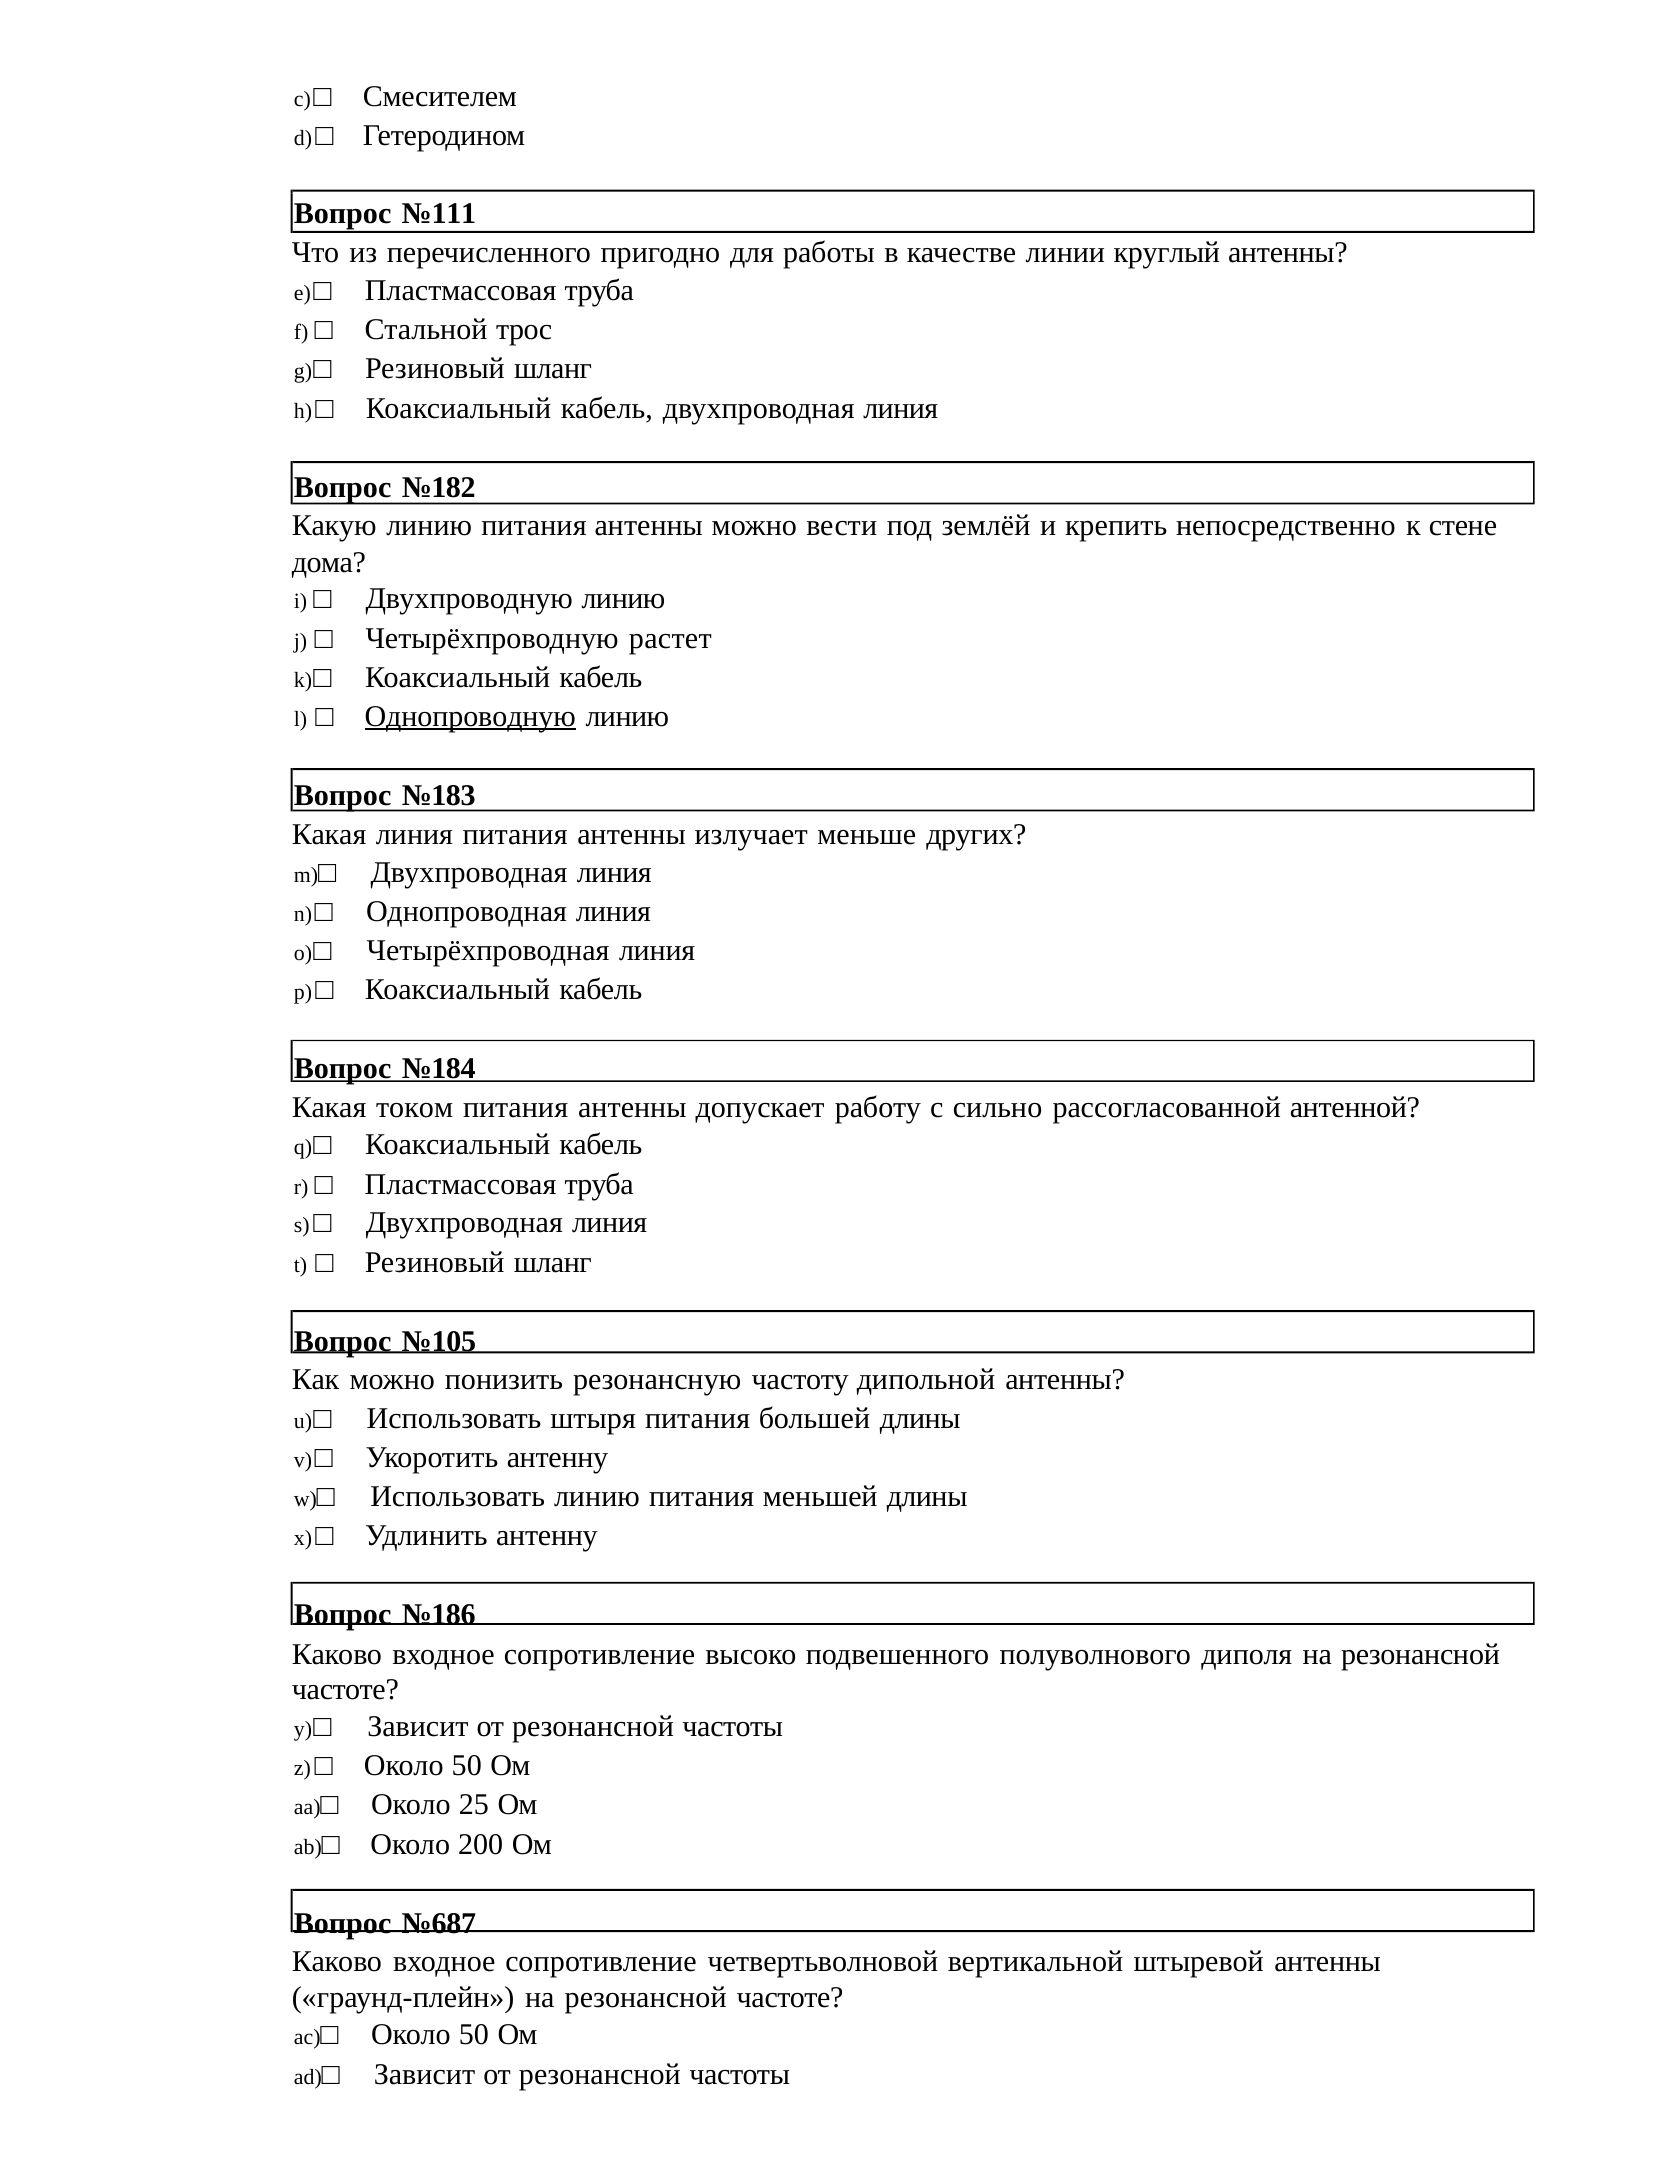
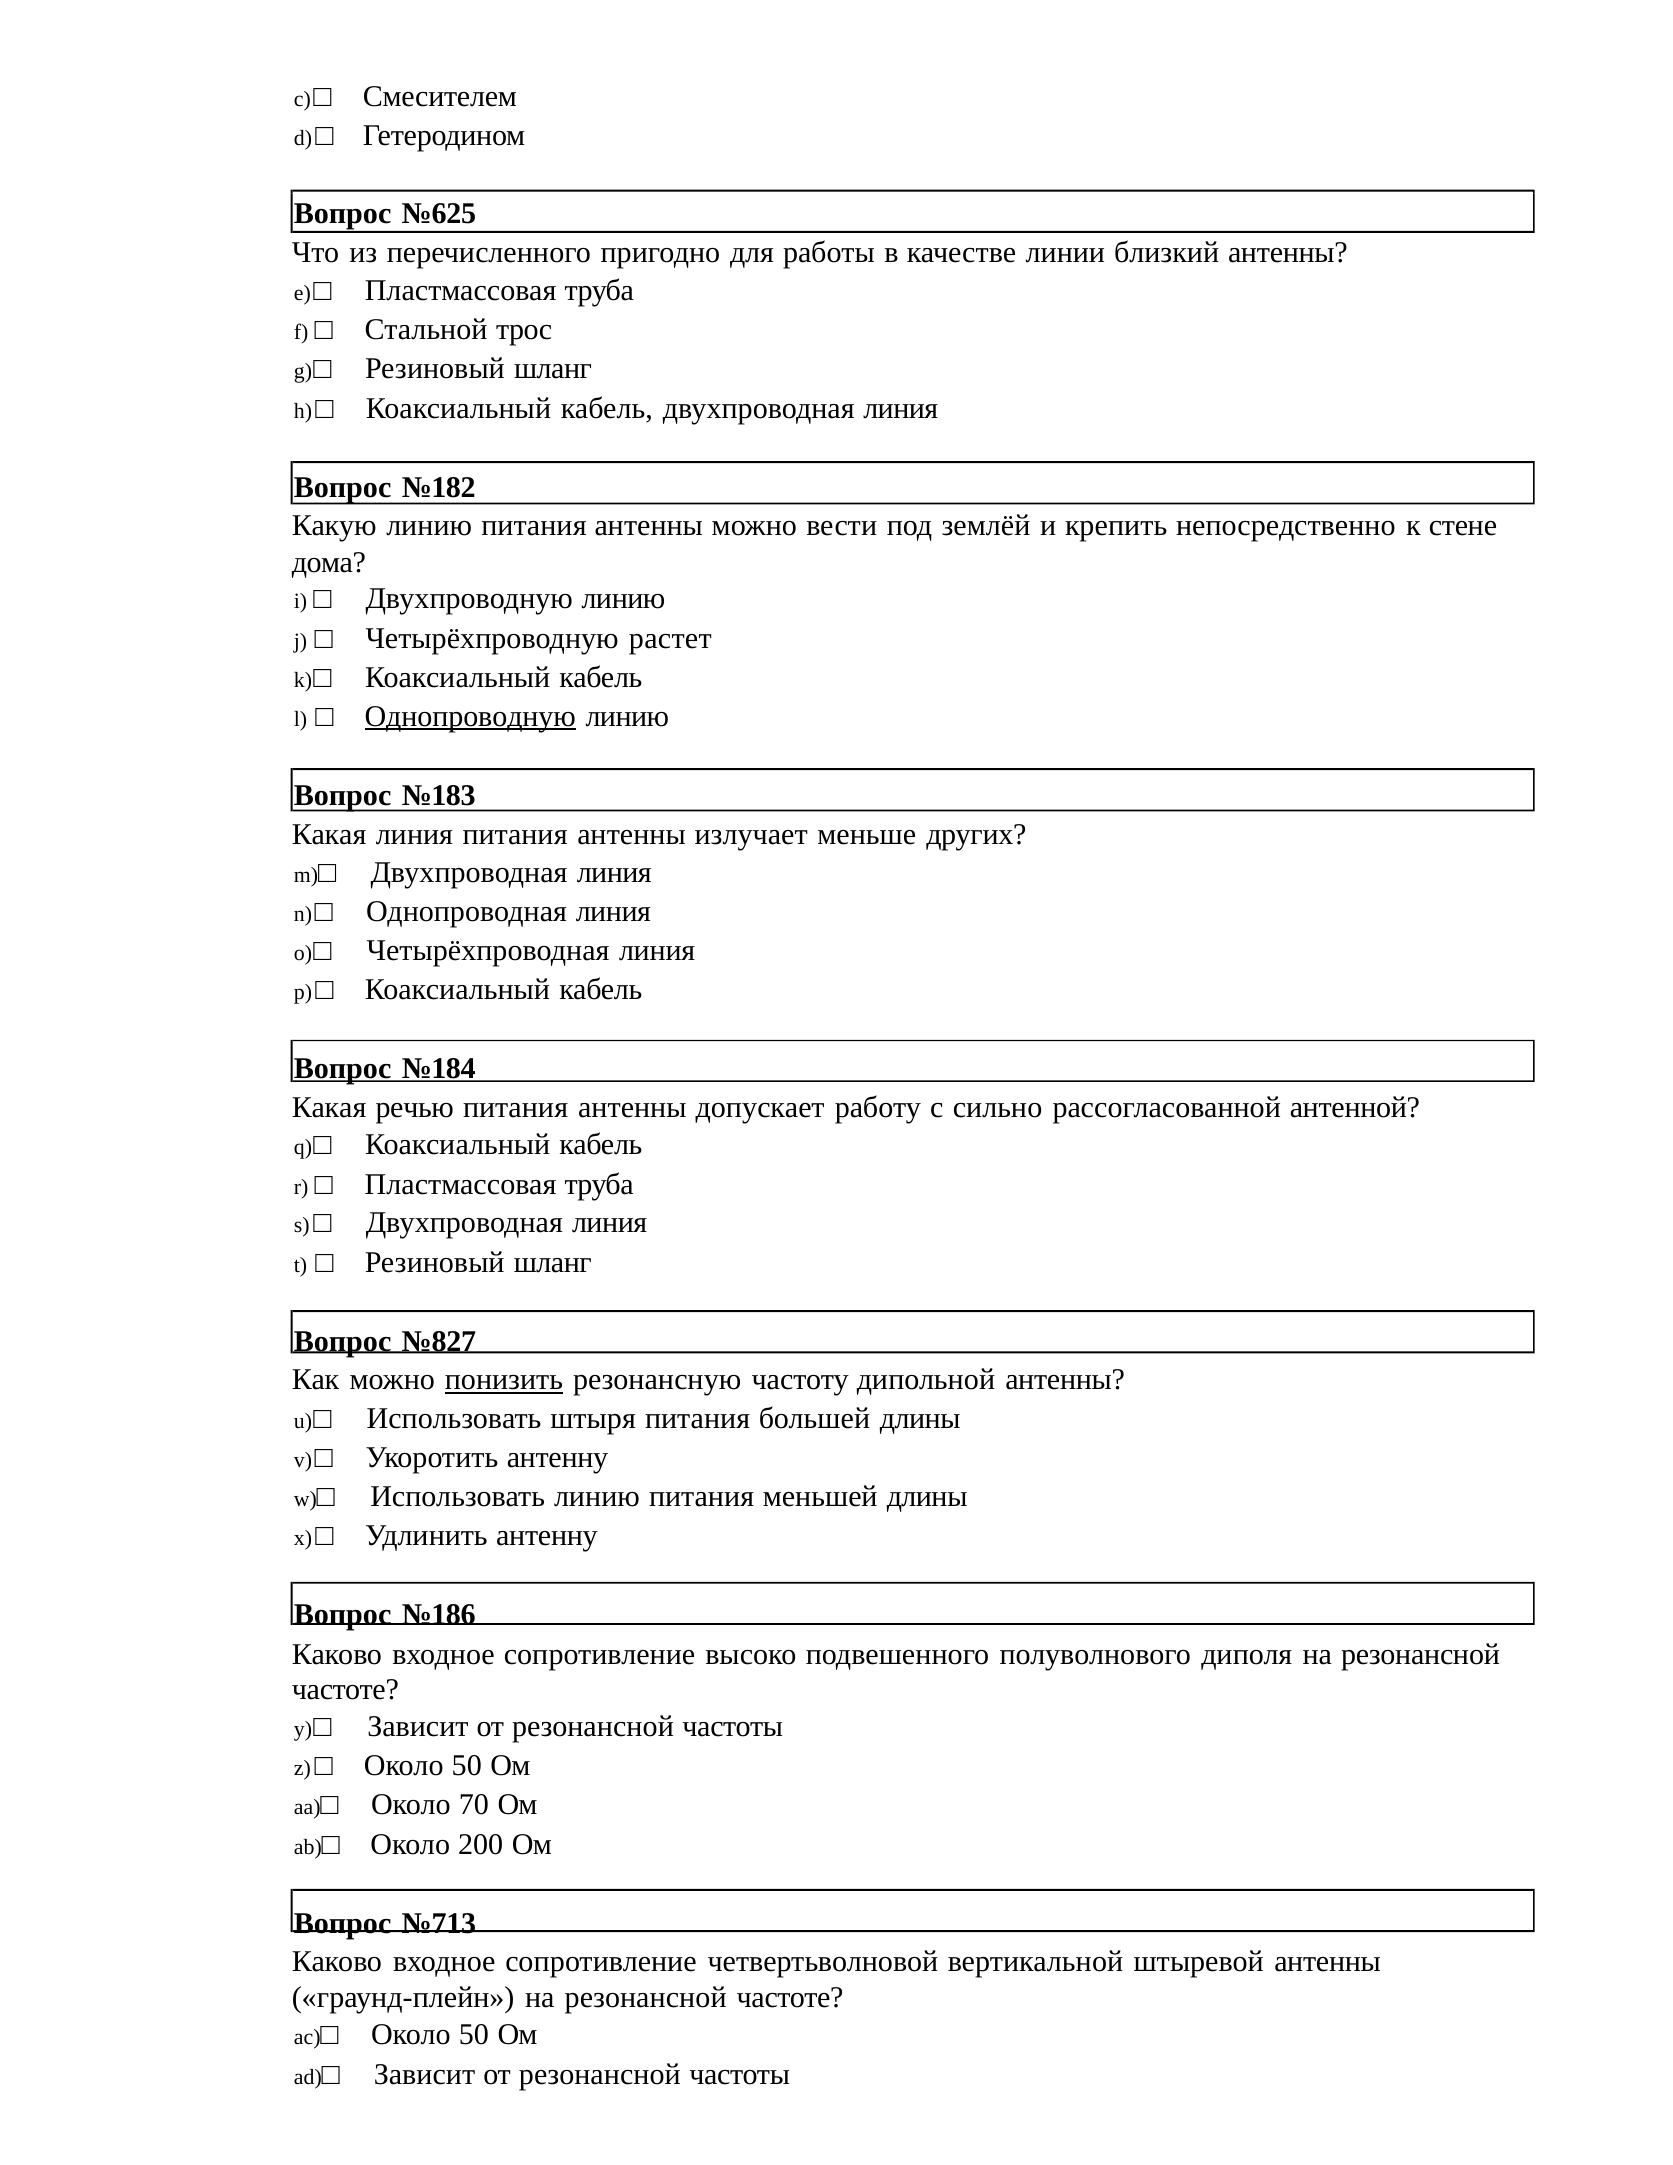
№111: №111 -> №625 (439, 214)
круглый: круглый -> близкий (1167, 253)
током: током -> речью (415, 1107)
№105: №105 -> №827 (439, 1341)
понизить underline: none -> present (504, 1380)
25: 25 -> 70 (474, 1805)
№687: №687 -> №713 (439, 1923)
